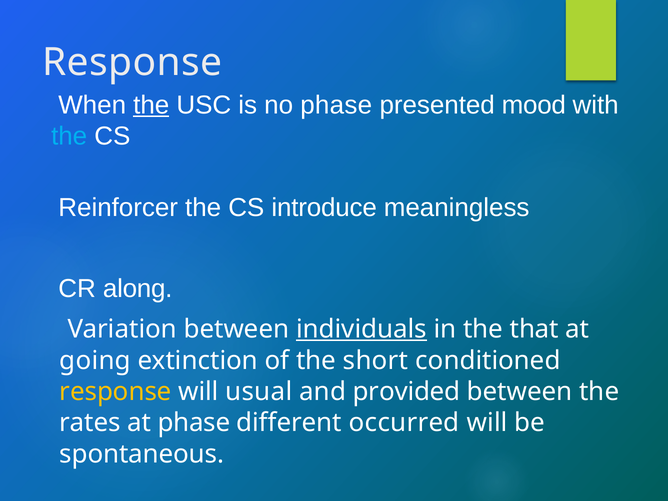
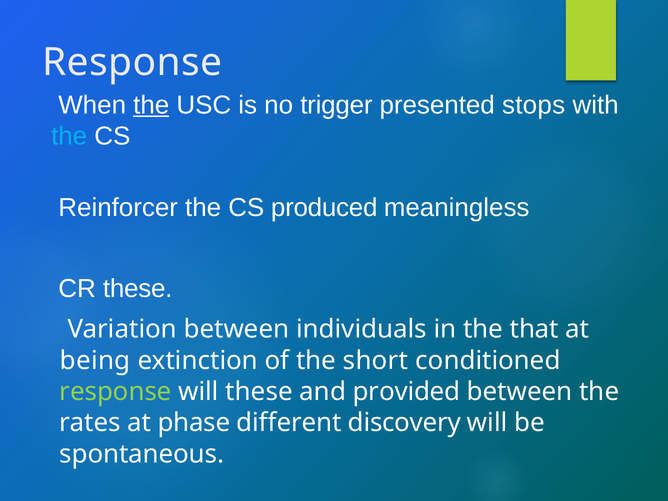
no phase: phase -> trigger (336, 105)
mood: mood -> stops (534, 105)
introduce: introduce -> produced (324, 208)
CR along: along -> these (138, 289)
individuals underline: present -> none (361, 329)
going: going -> being (95, 360)
response colour: yellow -> light green (116, 392)
will usual: usual -> these (259, 392)
occurred: occurred -> discovery (404, 423)
